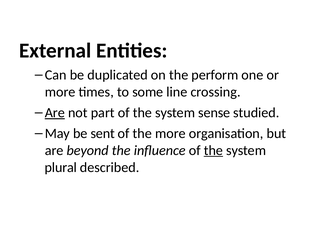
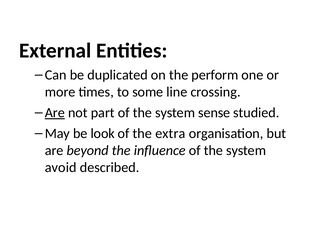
sent: sent -> look (103, 133)
the more: more -> extra (170, 133)
the underline: present -> none (213, 150)
plural: plural -> avoid (61, 167)
